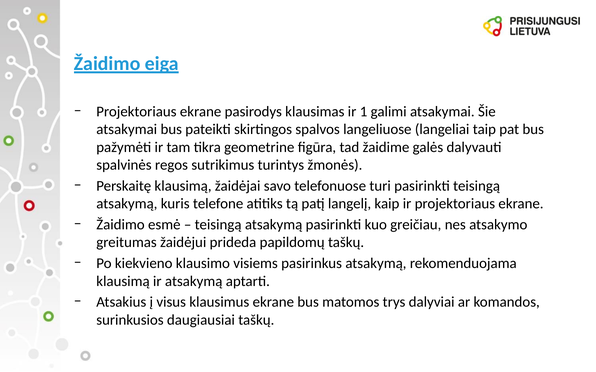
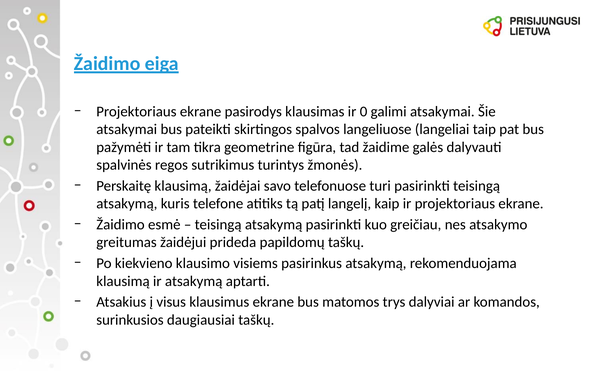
1: 1 -> 0 (364, 112)
